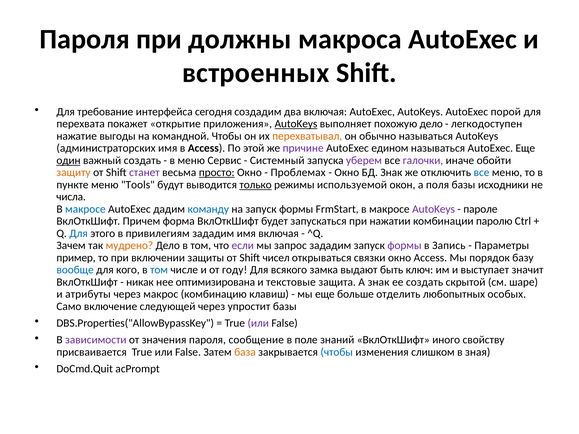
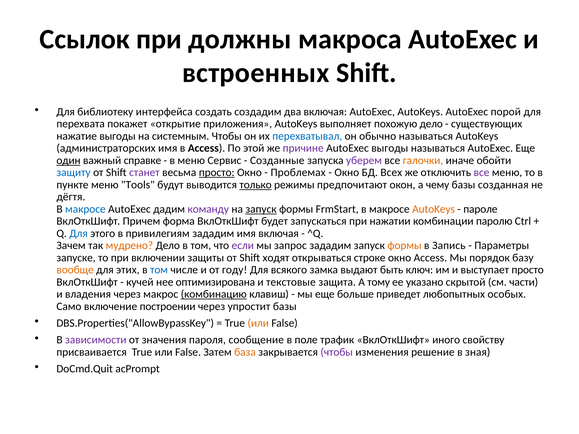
Пароля: Пароля -> Ссылок (85, 39)
требование: требование -> библиотеку (105, 112)
сегодня: сегодня -> создать (214, 112)
AutoKeys underline: present -> none (296, 124)
легкодоступен: легкодоступен -> существующих (487, 124)
командной: командной -> системным (181, 136)
перехватывал colour: orange -> blue (307, 136)
AutoExec едином: едином -> выгоды (390, 148)
важный создать: создать -> справке (142, 160)
Системный: Системный -> Созданные (277, 160)
галочки colour: purple -> orange (423, 160)
защиту colour: orange -> blue (74, 173)
БД Знак: Знак -> Всех (391, 173)
все colour: blue -> purple (482, 173)
используемой: используемой -> предпочитают (352, 185)
поля: поля -> чему (438, 185)
исходники: исходники -> созданная (503, 185)
числа: числа -> дёгтя (71, 197)
команду colour: blue -> purple (208, 209)
запуск underline: none -> present (261, 209)
AutoKeys colour: purple -> orange (434, 209)
формы colour: purple -> orange (405, 246)
пример: пример -> запуске (76, 258)
чисел: чисел -> ходят (276, 258)
связки: связки -> строке (370, 258)
вообще colour: blue -> orange (75, 270)
кого: кого -> этих (128, 270)
выступает значит: значит -> просто (528, 270)
никак: никак -> кучей (140, 282)
А знак: знак -> тому (379, 282)
ее создать: создать -> указано (425, 282)
шаре: шаре -> части (524, 282)
атрибуты: атрибуты -> владения (88, 294)
комбинацию underline: none -> present (214, 294)
отделить: отделить -> приведет (398, 294)
следующей: следующей -> построении (168, 307)
или colour: purple -> orange (258, 323)
знаний: знаний -> трафик (337, 340)
чтобы colour: blue -> purple (337, 352)
слишком: слишком -> решение (433, 352)
